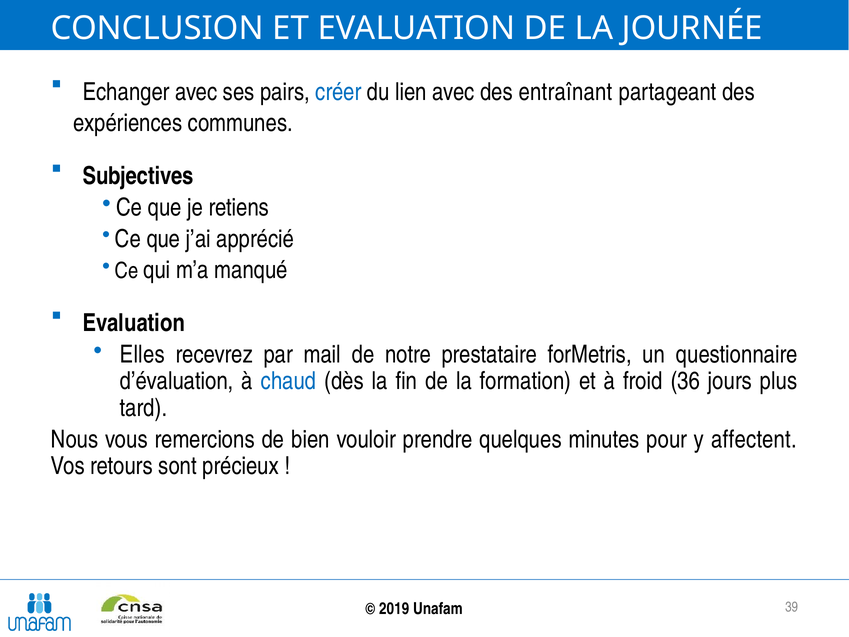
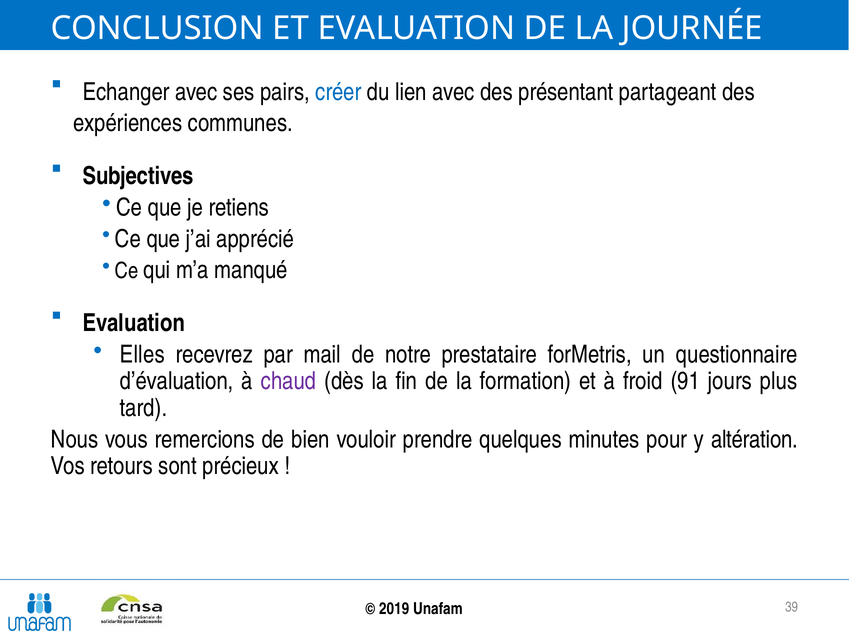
entraînant: entraînant -> présentant (566, 92)
chaud colour: blue -> purple (289, 381)
36: 36 -> 91 (685, 381)
affectent: affectent -> altération (754, 439)
